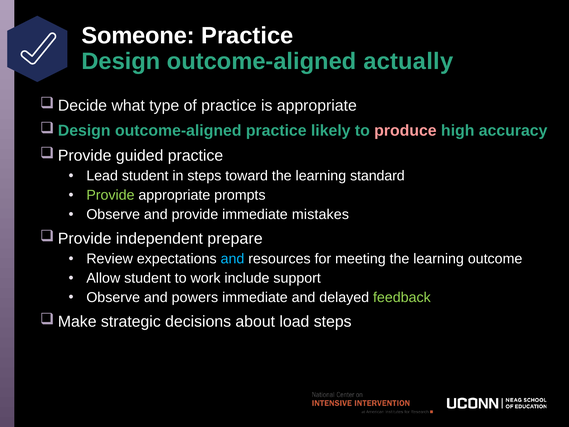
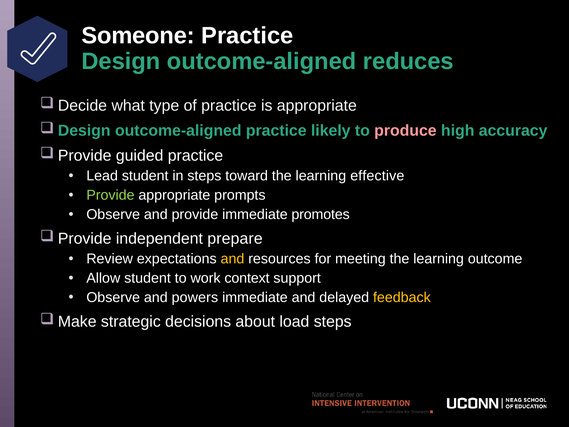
actually: actually -> reduces (408, 61)
standard: standard -> effective (377, 176)
mistakes: mistakes -> promotes (321, 214)
and colour: light blue -> yellow (232, 259)
include: include -> context (247, 278)
feedback colour: light green -> yellow (402, 297)
